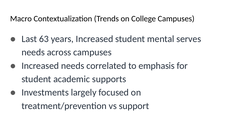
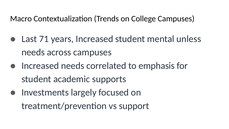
63: 63 -> 71 (44, 39)
serves: serves -> unless (189, 39)
